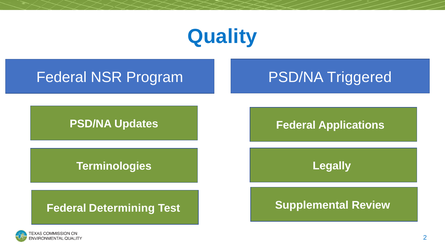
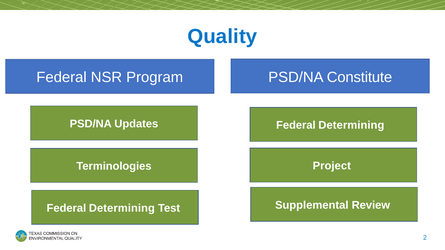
Triggered: Triggered -> Constitute (359, 77)
Applications: Applications -> Determining (351, 125)
Legally: Legally -> Project (332, 166)
